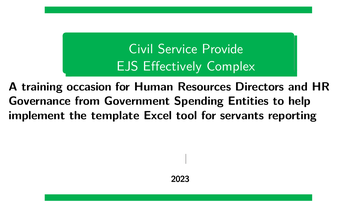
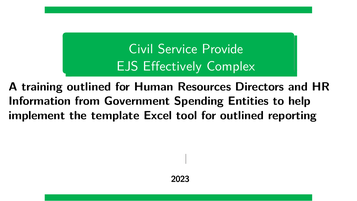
training occasion: occasion -> outlined (89, 87)
Governance: Governance -> Information (40, 101)
for servants: servants -> outlined (242, 115)
